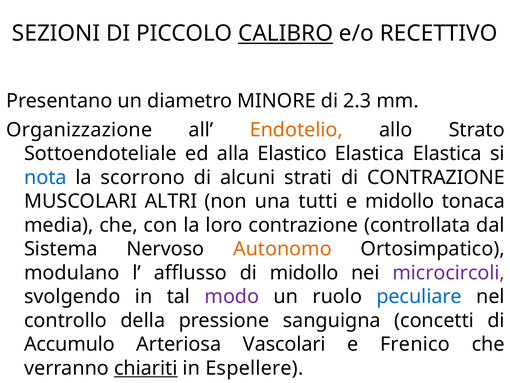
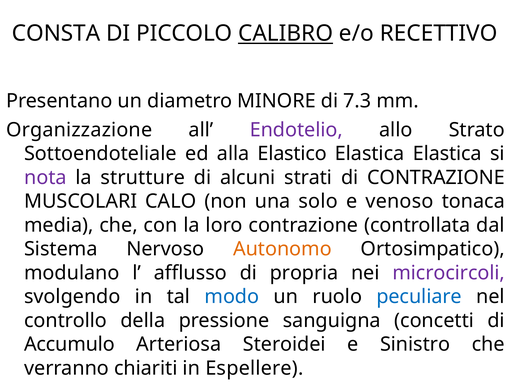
SEZIONI: SEZIONI -> CONSTA (56, 33)
2.3: 2.3 -> 7.3 (357, 101)
Endotelio colour: orange -> purple (296, 130)
nota colour: blue -> purple (45, 177)
scorrono: scorrono -> strutture (143, 177)
ALTRI: ALTRI -> CALO (171, 201)
tutti: tutti -> solo (318, 201)
e midollo: midollo -> venoso (399, 201)
di midollo: midollo -> propria (304, 273)
modo colour: purple -> blue (232, 296)
Vascolari: Vascolari -> Steroidei (284, 344)
Frenico: Frenico -> Sinistro (415, 344)
chiariti underline: present -> none (146, 368)
